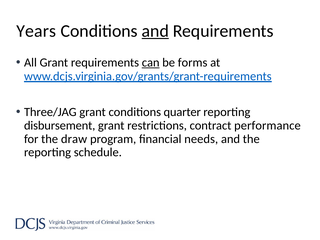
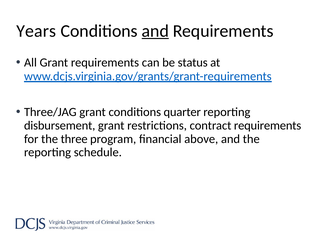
can underline: present -> none (151, 63)
forms: forms -> status (193, 63)
contract performance: performance -> requirements (268, 125)
draw: draw -> three (74, 139)
needs: needs -> above (201, 139)
